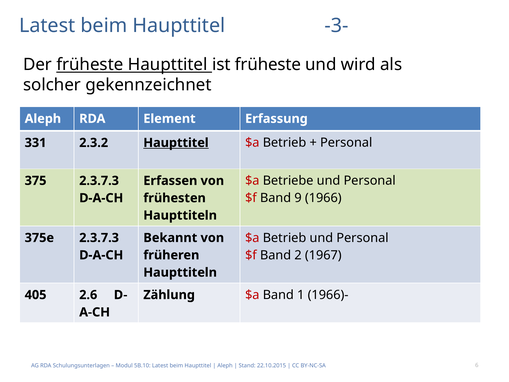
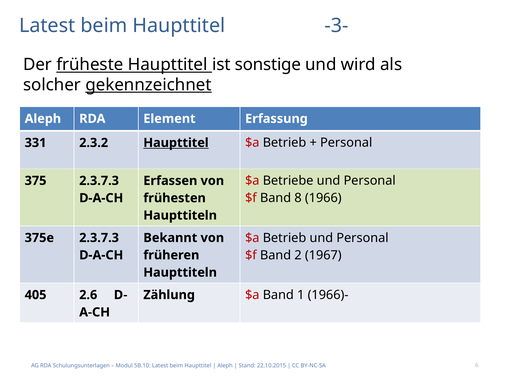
ist früheste: früheste -> sonstige (268, 64)
gekennzeichnet underline: none -> present (148, 85)
9: 9 -> 8 (298, 198)
